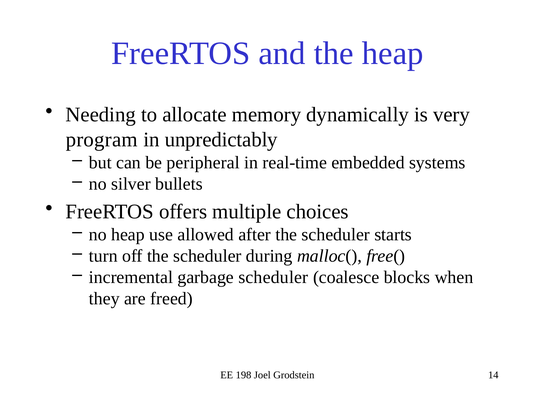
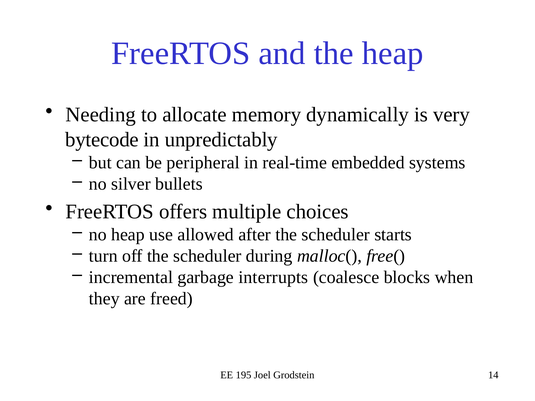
program: program -> bytecode (102, 140)
garbage scheduler: scheduler -> interrupts (273, 277)
198: 198 -> 195 (244, 375)
